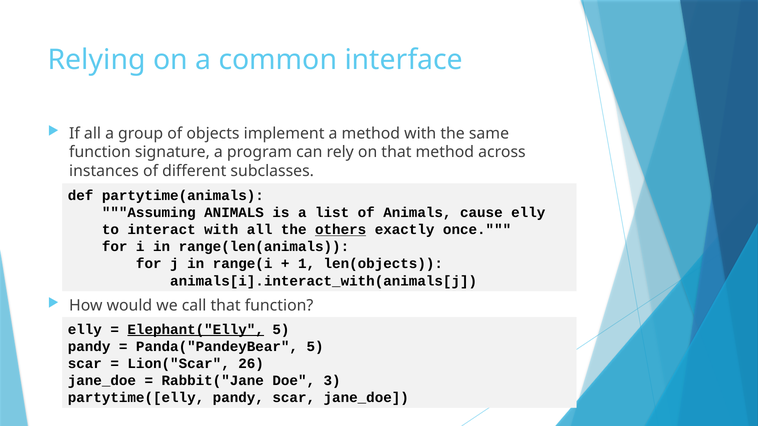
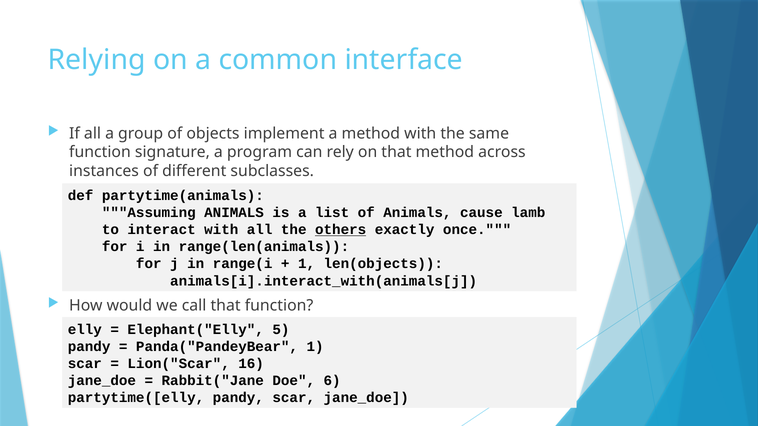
cause elly: elly -> lamb (528, 213)
Elephant("Elly underline: present -> none (196, 330)
Panda("PandeyBear 5: 5 -> 1 (315, 347)
26: 26 -> 16 (251, 364)
3: 3 -> 6 (332, 381)
